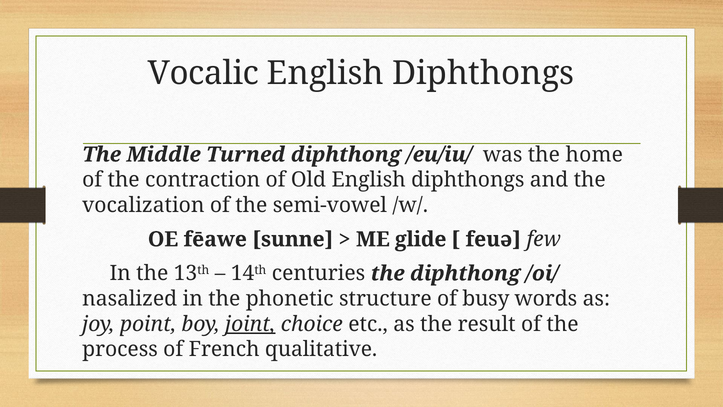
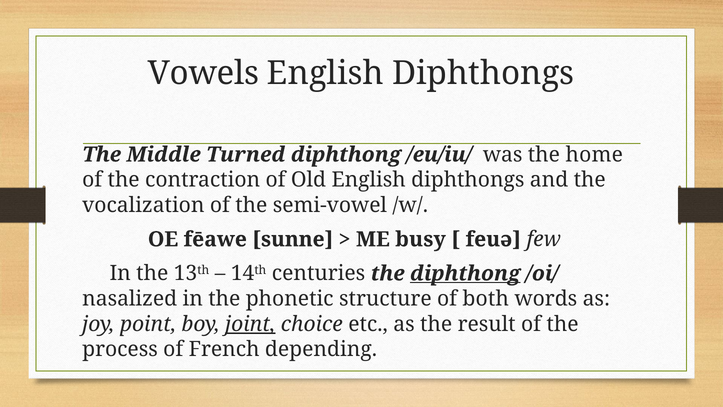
Vocalic: Vocalic -> Vowels (203, 73)
glide: glide -> busy (420, 239)
diphthong underline: none -> present (465, 273)
busy: busy -> both (486, 299)
qualitative: qualitative -> depending (321, 349)
